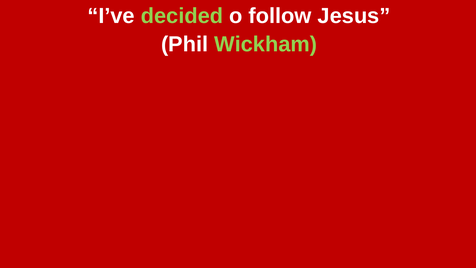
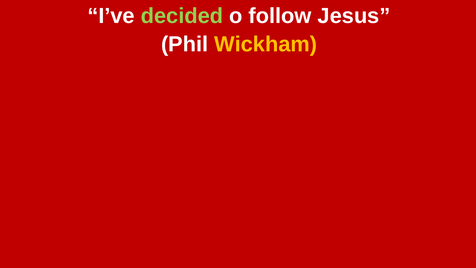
Wickham colour: light green -> yellow (266, 44)
